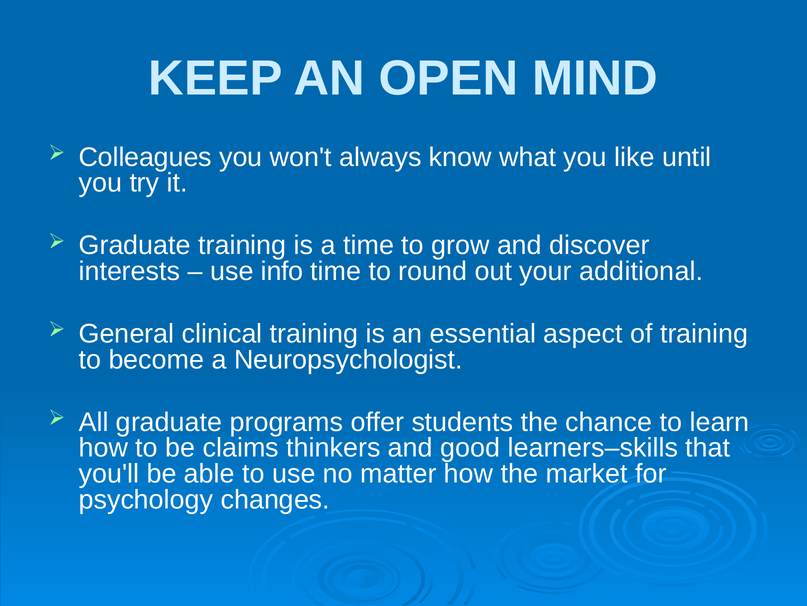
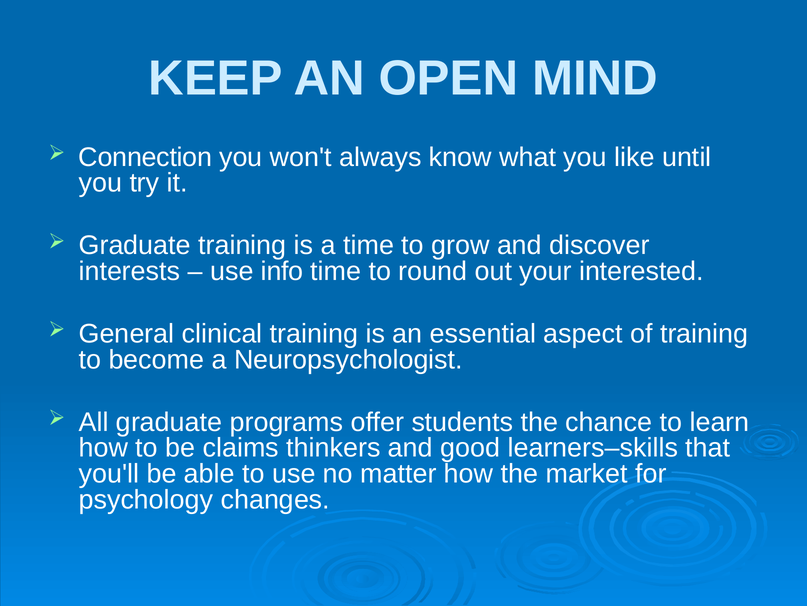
Colleagues: Colleagues -> Connection (145, 157)
additional: additional -> interested (641, 271)
